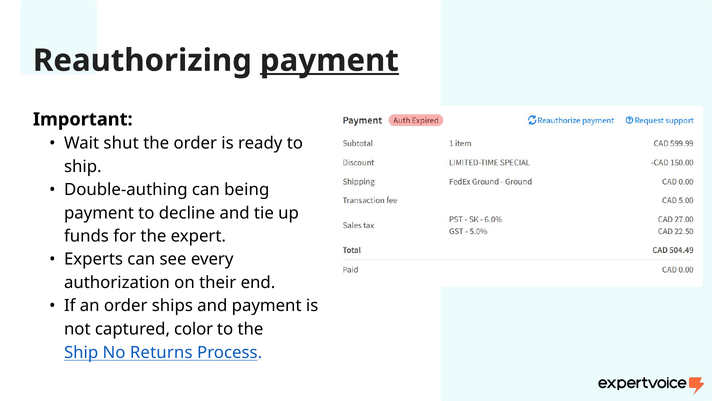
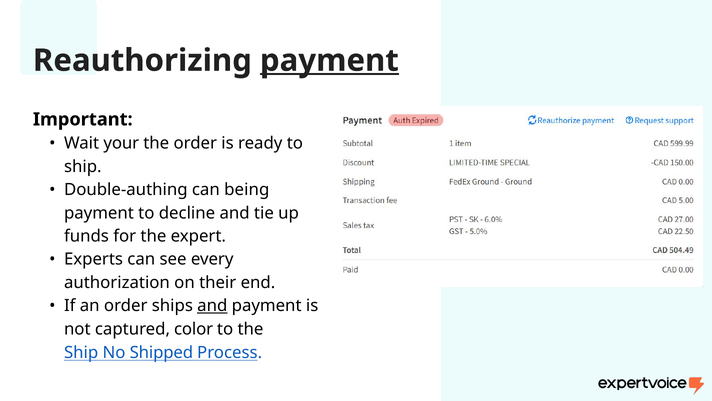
shut: shut -> your (121, 143)
and underline: none -> present (212, 305)
Returns: Returns -> Shipped (161, 352)
